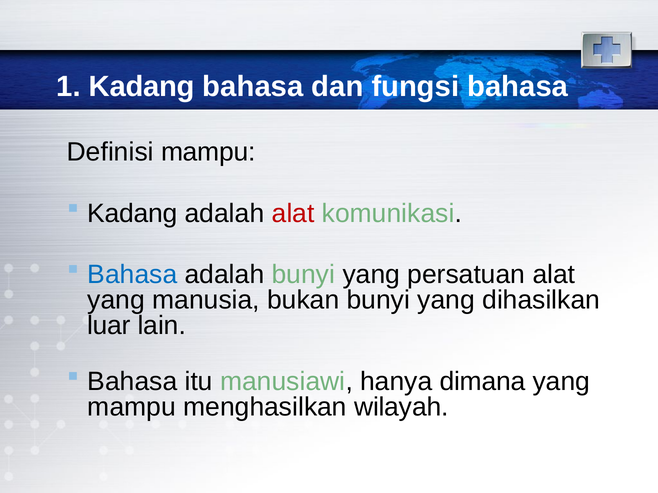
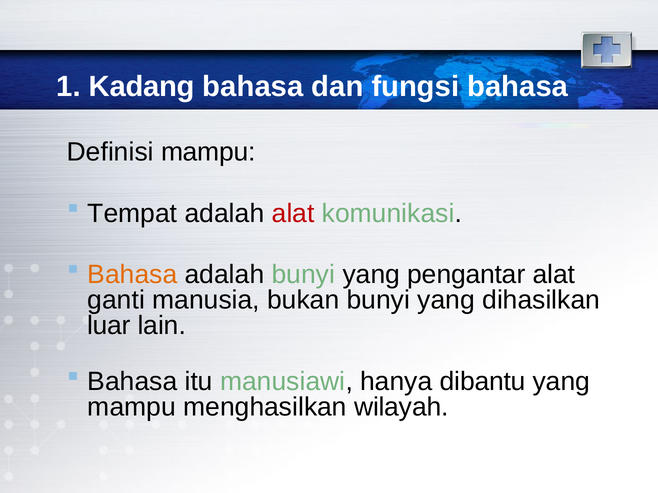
Kadang: Kadang -> Tempat (132, 213)
Bahasa colour: blue -> orange (132, 275)
persatuan: persatuan -> pengantar (466, 275)
yang: yang -> ganti (116, 300)
dimana: dimana -> dibantu (483, 382)
